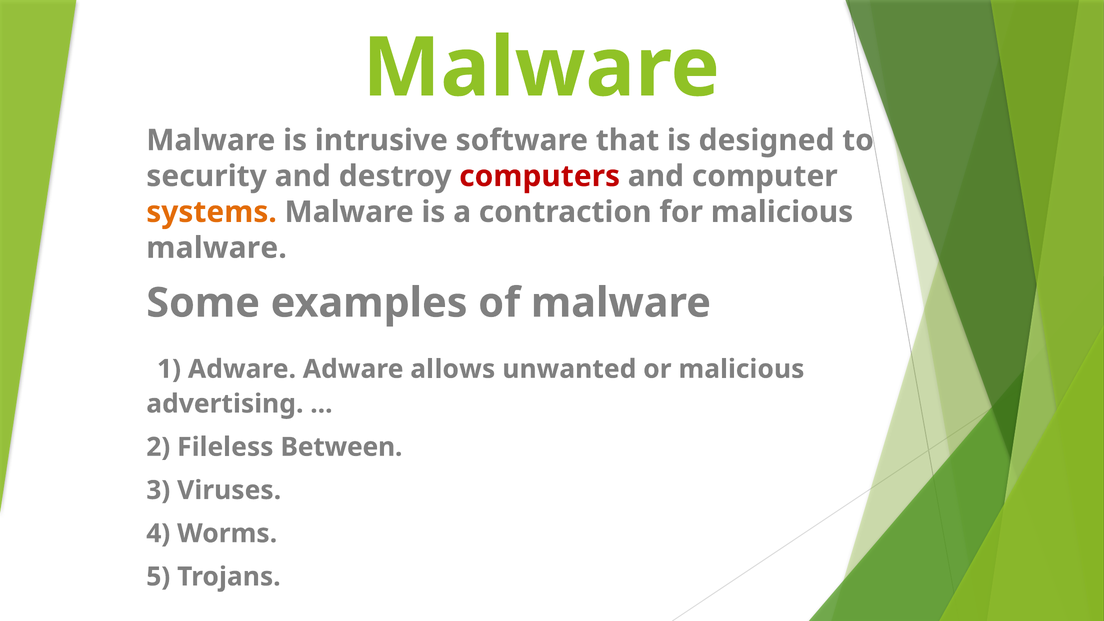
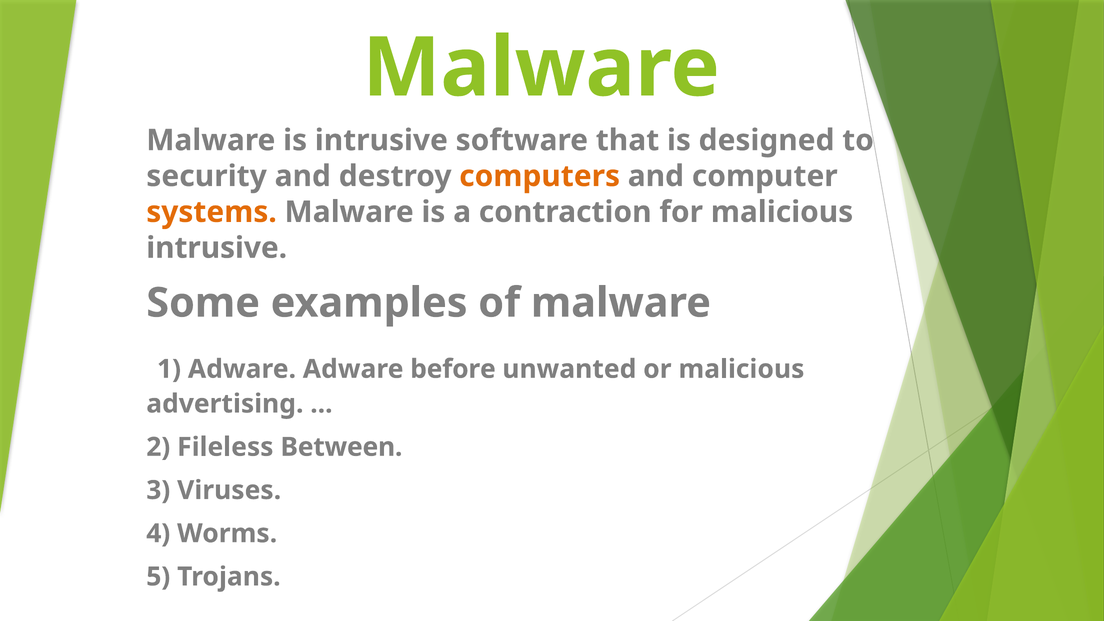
computers colour: red -> orange (540, 176)
malware: malware -> intrusive (217, 248)
allows: allows -> before (453, 369)
